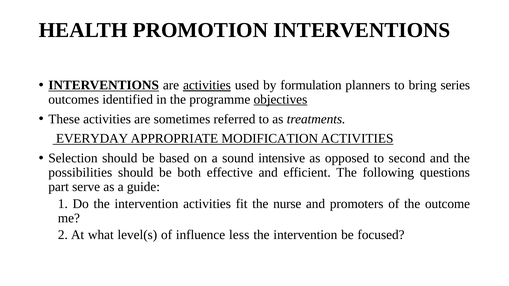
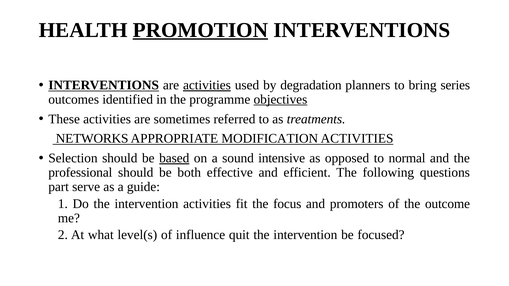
PROMOTION underline: none -> present (200, 30)
formulation: formulation -> degradation (311, 85)
EVERYDAY: EVERYDAY -> NETWORKS (92, 139)
based underline: none -> present (174, 158)
second: second -> normal (407, 158)
possibilities: possibilities -> professional (80, 173)
nurse: nurse -> focus (287, 204)
less: less -> quit (239, 235)
